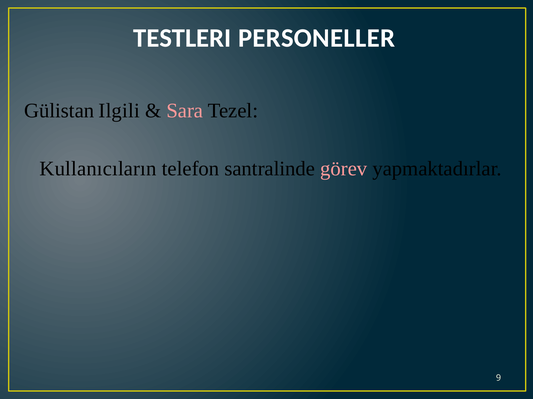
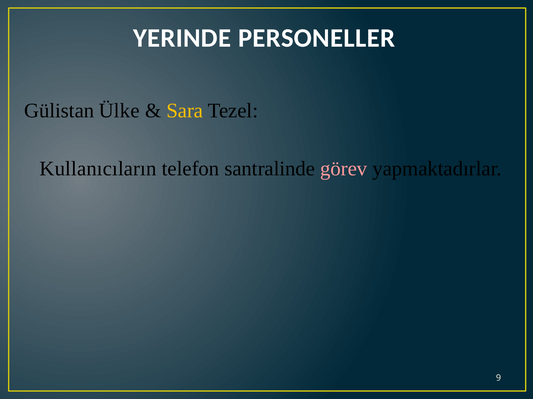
TESTLERI: TESTLERI -> YERINDE (182, 38)
Ilgili: Ilgili -> Ülke (119, 111)
Sara colour: pink -> yellow (185, 111)
